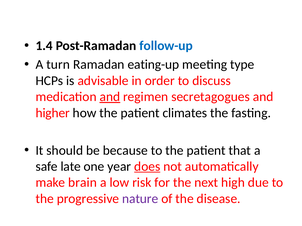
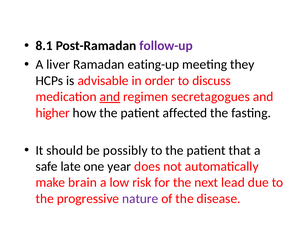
1.4: 1.4 -> 8.1 (44, 46)
follow-up colour: blue -> purple (166, 46)
turn: turn -> liver (58, 65)
type: type -> they (242, 65)
climates: climates -> affected (185, 113)
because: because -> possibly (125, 151)
does underline: present -> none (147, 167)
high: high -> lead (233, 183)
